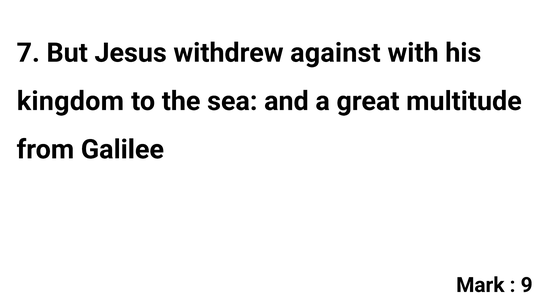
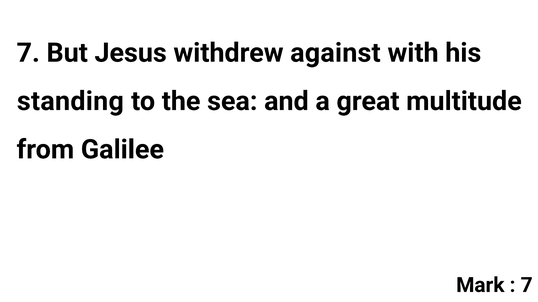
kingdom: kingdom -> standing (70, 101)
9: 9 -> 7 (527, 286)
